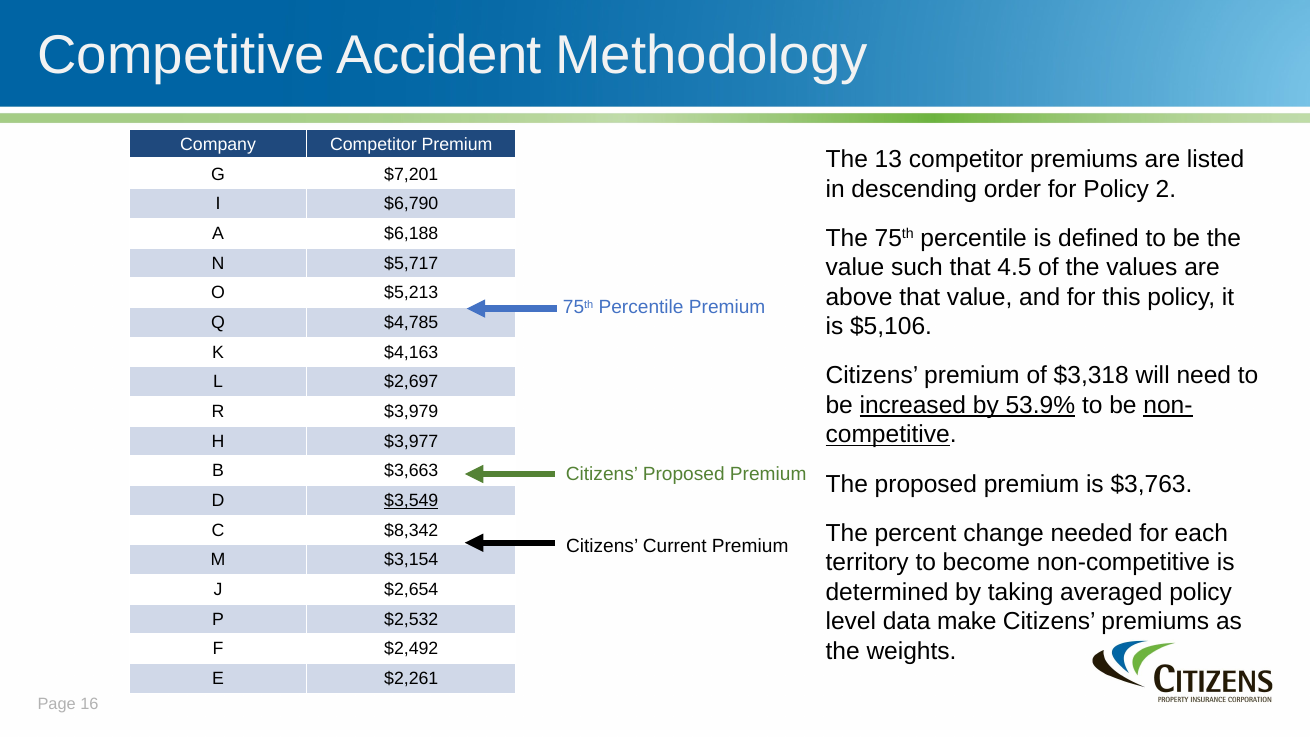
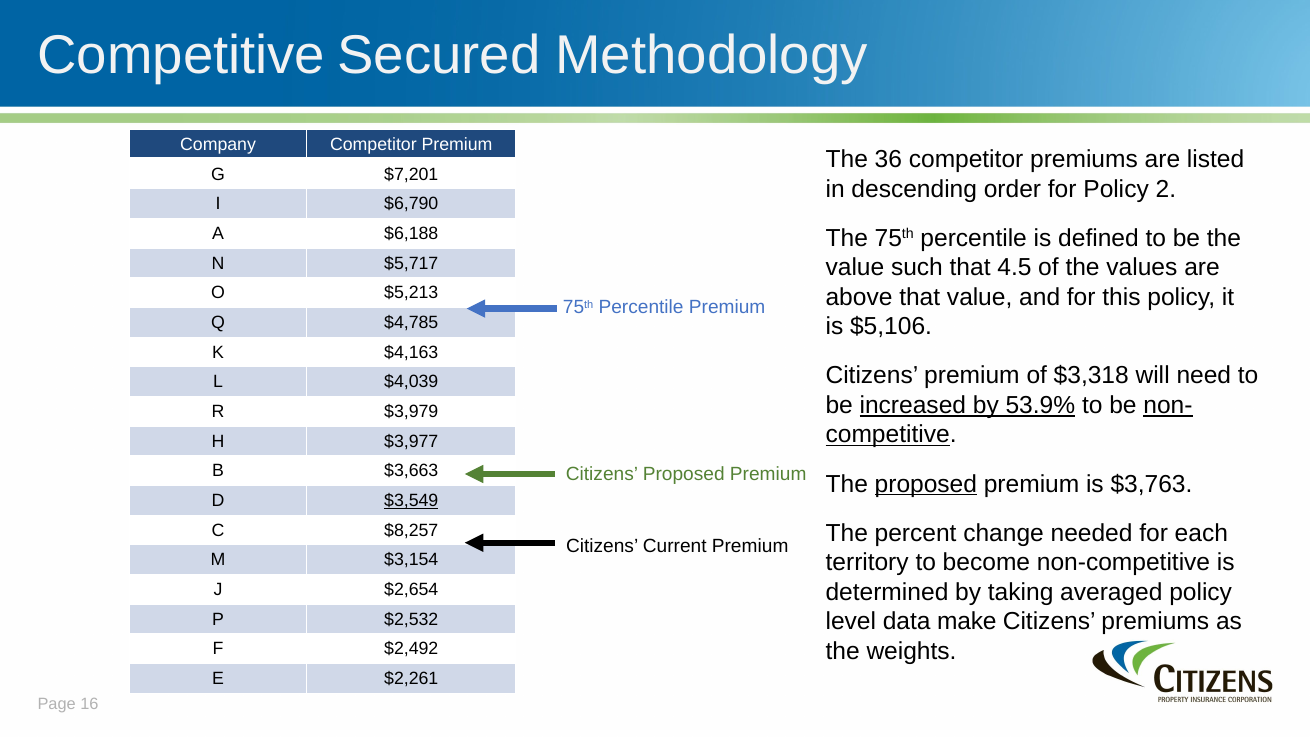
Accident: Accident -> Secured (439, 56)
13: 13 -> 36 (888, 160)
$2,697: $2,697 -> $4,039 (411, 382)
proposed underline: none -> present (926, 484)
$8,342: $8,342 -> $8,257 (411, 530)
